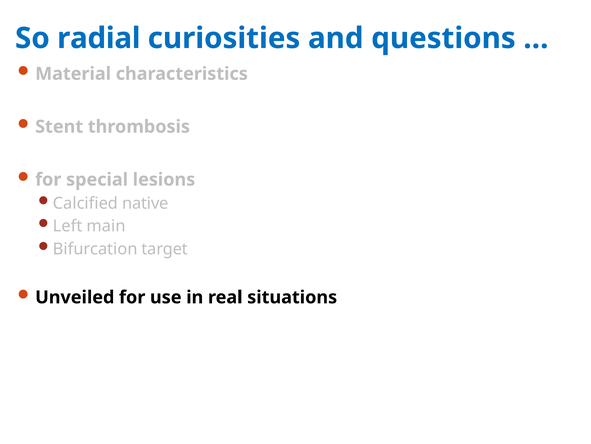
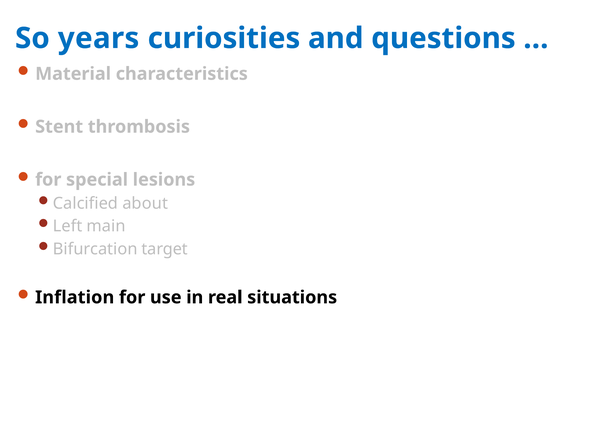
radial: radial -> years (99, 38)
native: native -> about (145, 203)
Unveiled: Unveiled -> Inflation (75, 297)
